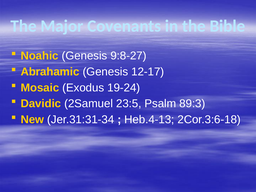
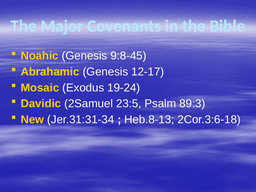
9:8-27: 9:8-27 -> 9:8-45 (128, 56)
Heb.4-13: Heb.4-13 -> Heb.8-13 (149, 120)
